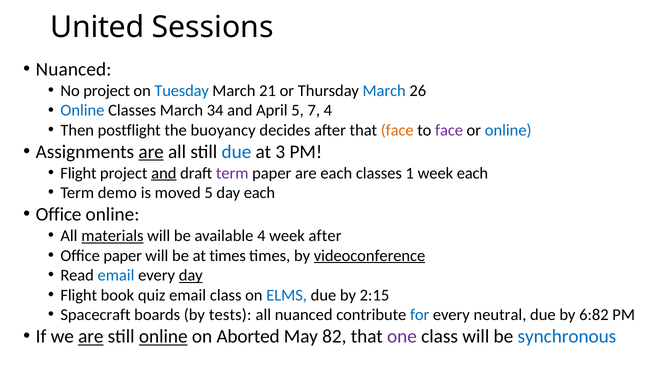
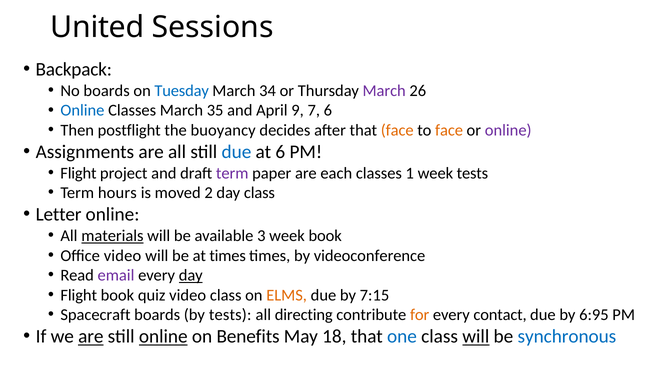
Nuanced: Nuanced -> Backpack (74, 69)
No project: project -> boards (107, 91)
21: 21 -> 34 (268, 91)
March colour: blue -> purple (384, 91)
34: 34 -> 35 (215, 111)
April 5: 5 -> 9 (298, 111)
7 4: 4 -> 6 (328, 111)
face colour: purple -> orange (449, 130)
online colour: blue -> purple (508, 130)
are underline: present -> none (151, 152)
at 3: 3 -> 6 (280, 152)
and underline: present -> none (164, 173)
week each: each -> tests (472, 173)
demo: demo -> hours (117, 193)
moved 5: 5 -> 2 (209, 193)
day each: each -> class (259, 193)
Office: Office -> Letter (59, 215)
available 4: 4 -> 3 (261, 236)
week after: after -> book (325, 236)
Office paper: paper -> video (122, 256)
videoconference underline: present -> none (370, 256)
email colour: blue -> purple (116, 276)
quiz email: email -> video (188, 295)
ELMS colour: blue -> orange (287, 295)
2:15: 2:15 -> 7:15 (374, 295)
all nuanced: nuanced -> directing (304, 315)
for colour: blue -> orange (420, 315)
neutral: neutral -> contact (500, 315)
6:82: 6:82 -> 6:95 (594, 315)
Aborted: Aborted -> Benefits (248, 337)
82: 82 -> 18 (334, 337)
one colour: purple -> blue (402, 337)
will underline: none -> present (476, 337)
